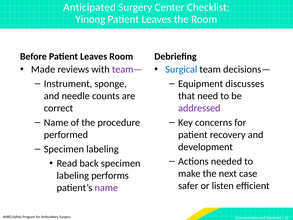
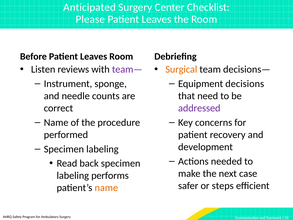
Yinong: Yinong -> Please (90, 19)
Made: Made -> Listen (43, 69)
Surgical colour: blue -> orange (181, 69)
discusses: discusses -> decisions (245, 84)
listen: listen -> steps (223, 186)
name colour: purple -> orange (106, 188)
